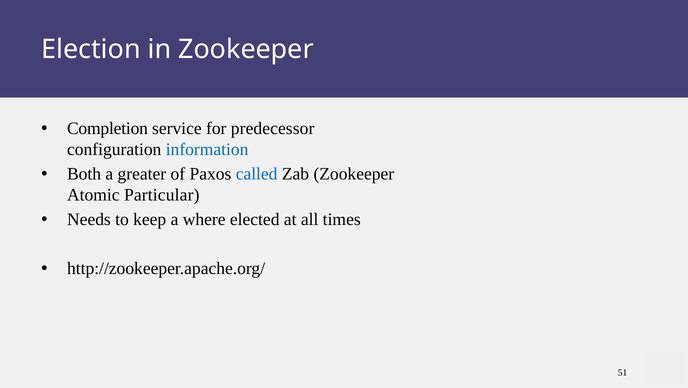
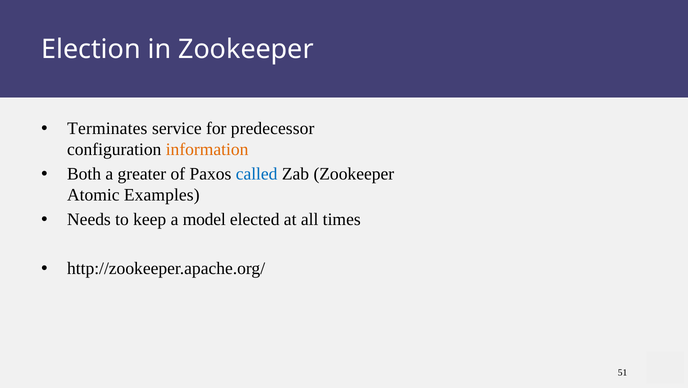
Completion: Completion -> Terminates (107, 129)
information colour: blue -> orange (207, 150)
Particular: Particular -> Examples (162, 195)
where: where -> model (204, 219)
